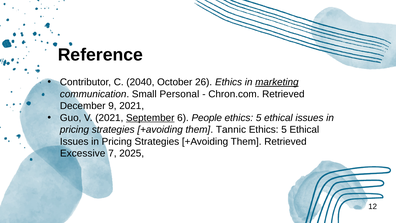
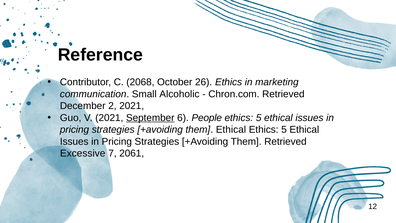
2040: 2040 -> 2068 (140, 82)
marketing underline: present -> none (277, 82)
Personal: Personal -> Alcoholic (179, 94)
9: 9 -> 2 (112, 106)
them Tannic: Tannic -> Ethical (231, 130)
2025: 2025 -> 2061 (132, 153)
